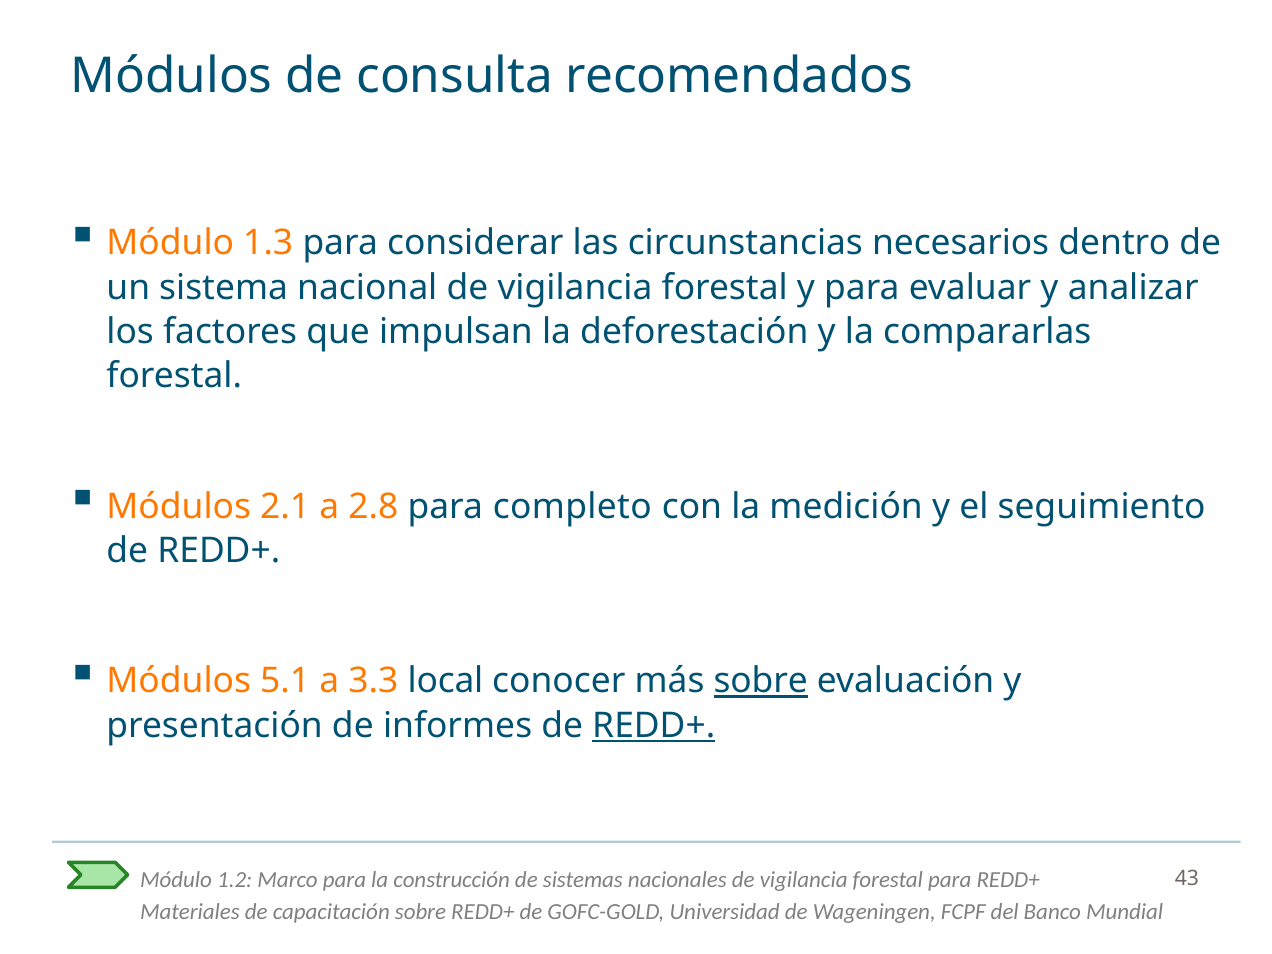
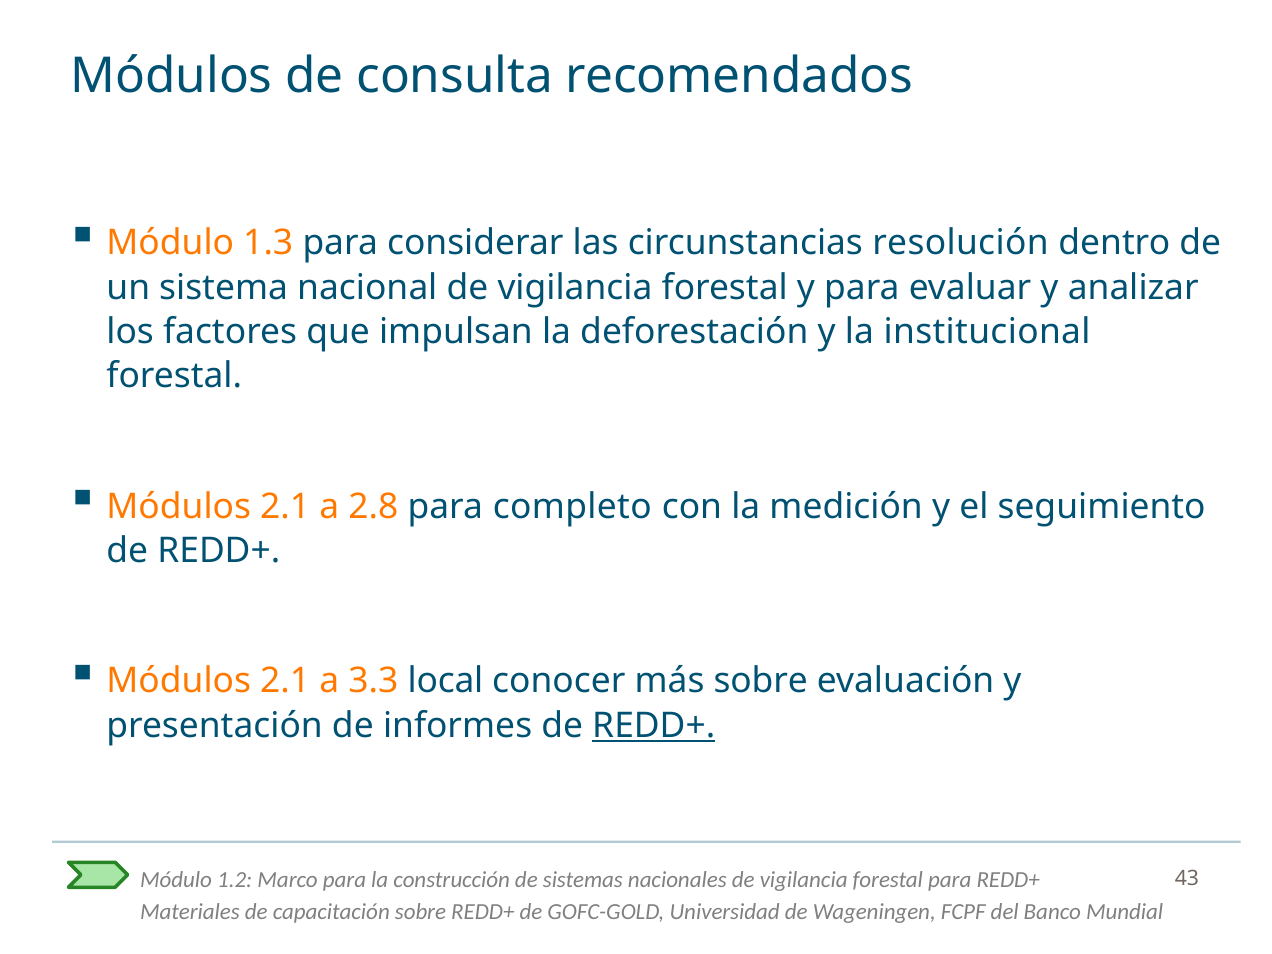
necesarios: necesarios -> resolución (960, 243)
compararlas: compararlas -> institucional (987, 332)
5.1: 5.1 -> 2.1 (285, 681)
sobre underline: present -> none (761, 681)
